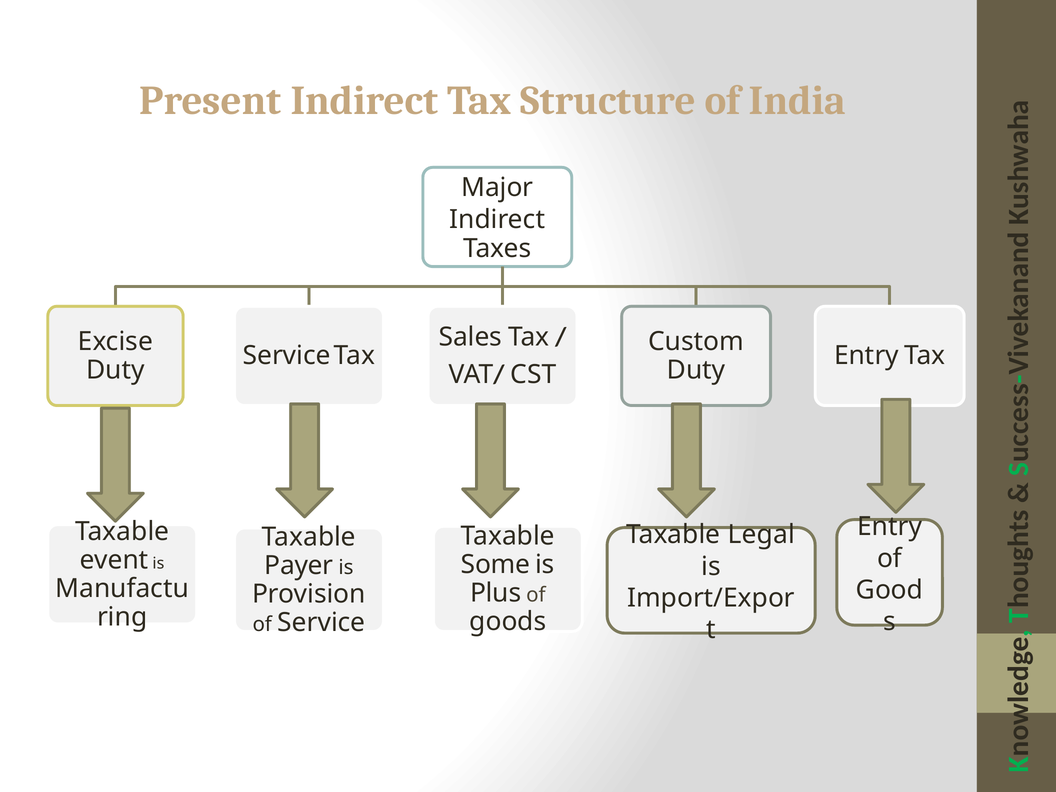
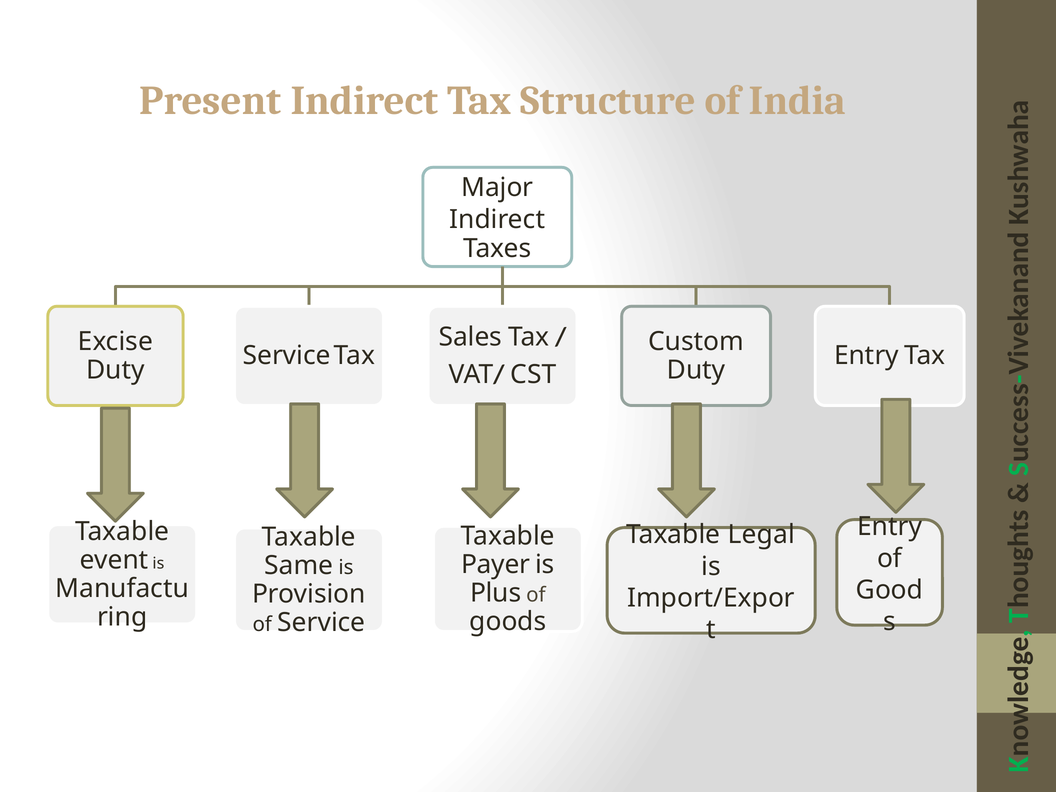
Some: Some -> Payer (496, 564)
Payer: Payer -> Same (299, 565)
